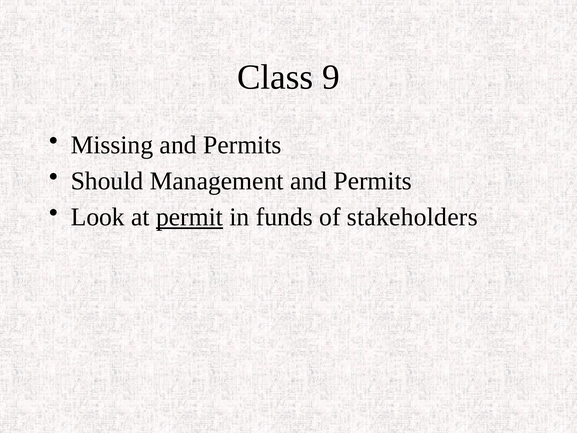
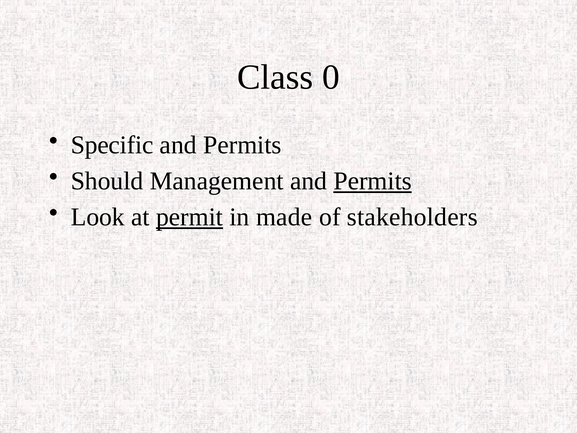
9: 9 -> 0 (331, 77)
Missing: Missing -> Specific (112, 145)
Permits underline: none -> present (373, 181)
funds: funds -> made (284, 217)
